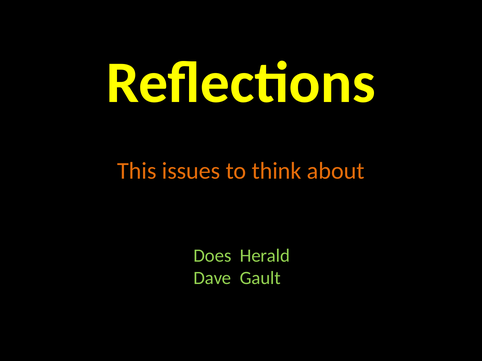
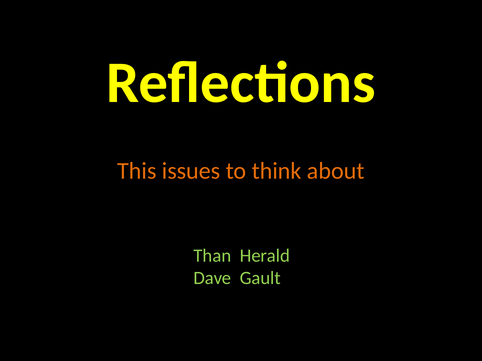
Does: Does -> Than (212, 256)
